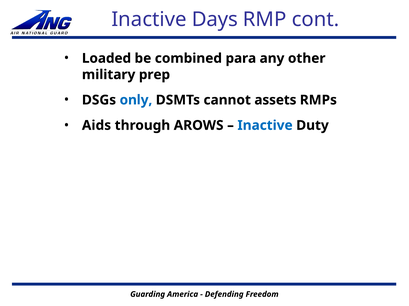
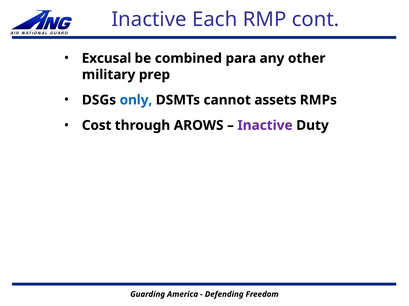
Days: Days -> Each (215, 20)
Loaded: Loaded -> Excusal (107, 58)
Aids: Aids -> Cost (97, 126)
Inactive colour: blue -> purple (265, 126)
